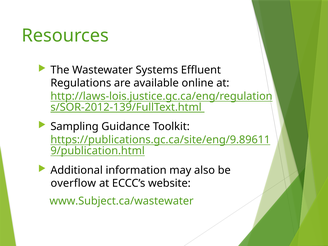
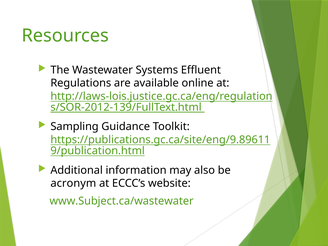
overflow: overflow -> acronym (73, 183)
